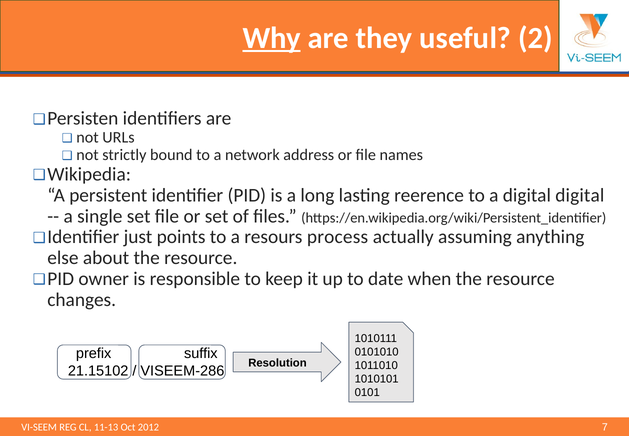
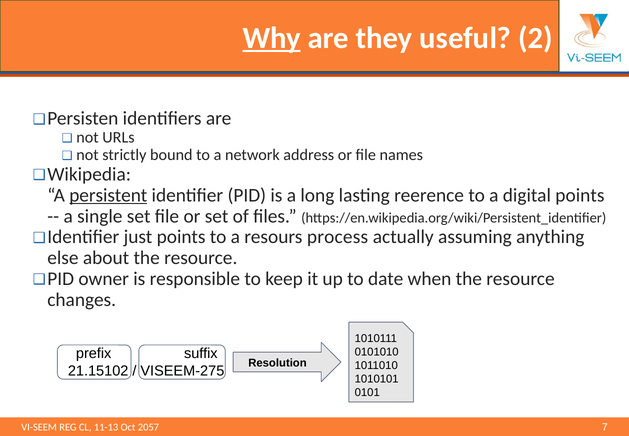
persistent underline: none -> present (108, 195)
digital digital: digital -> points (580, 195)
VISEEM-286: VISEEM-286 -> VISEEM-275 (182, 370)
2012: 2012 -> 2057 (148, 427)
